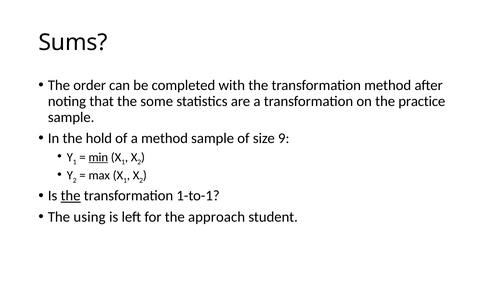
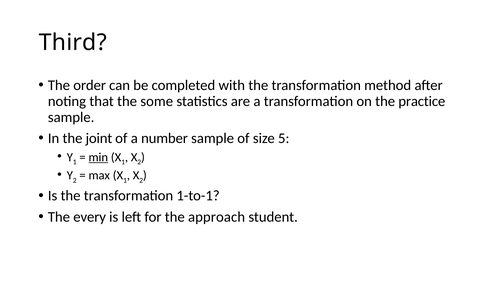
Sums: Sums -> Third (73, 42)
hold: hold -> joint (99, 138)
a method: method -> number (165, 138)
9: 9 -> 5 (284, 138)
the underline: present -> none (71, 195)
using: using -> every (90, 217)
